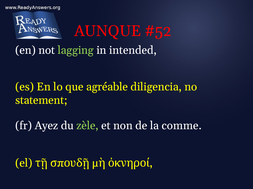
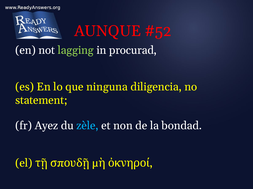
intended: intended -> procurad (133, 50)
agréable: agréable -> ninguna (107, 87)
zèle colour: light green -> light blue (88, 126)
comme: comme -> bondad (182, 126)
